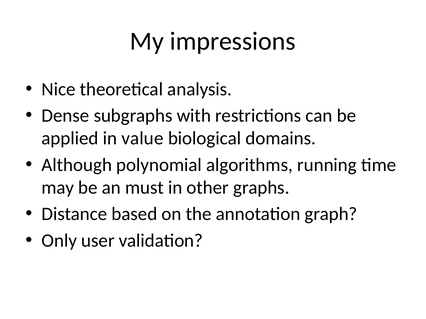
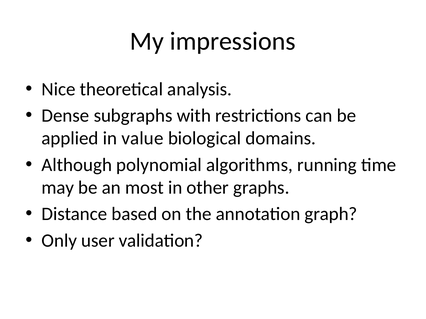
must: must -> most (144, 188)
